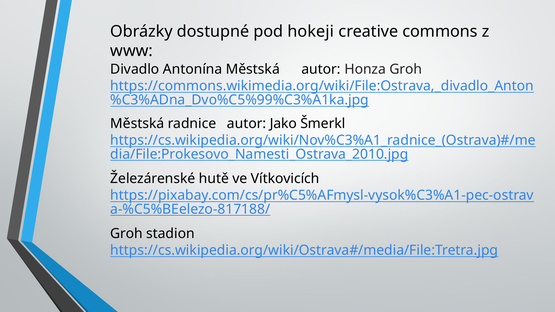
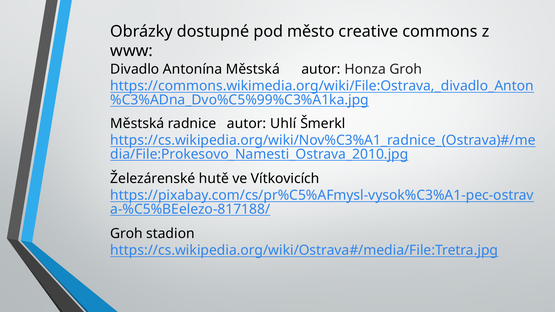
hokeji: hokeji -> město (311, 32)
Jako: Jako -> Uhlí (283, 124)
